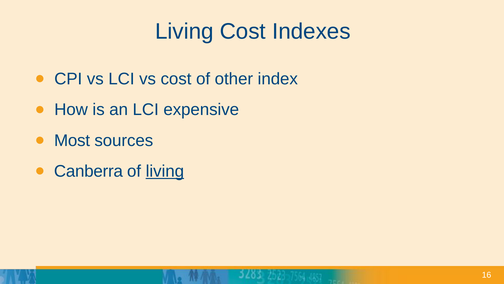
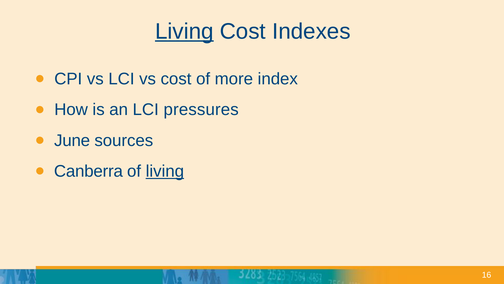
Living underline: none -> present (184, 31)
other: other -> more (234, 79)
expensive: expensive -> pressures (201, 110)
Most: Most -> June (72, 140)
